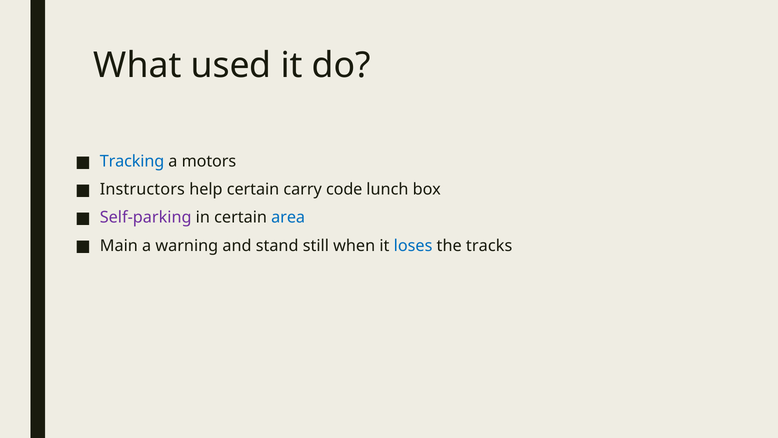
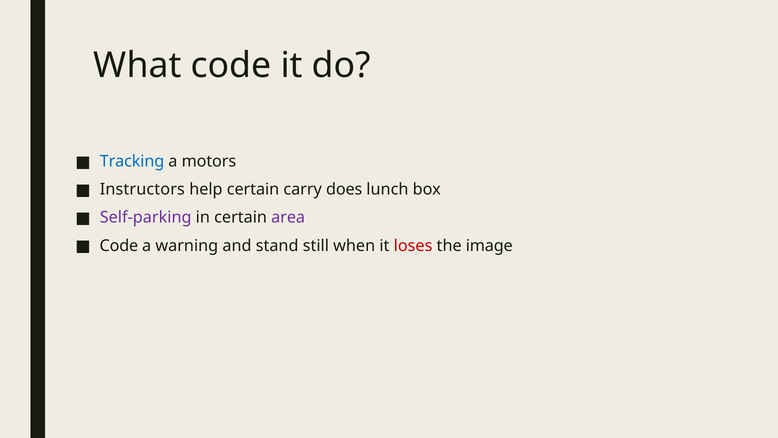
What used: used -> code (231, 65)
code: code -> does (344, 189)
area colour: blue -> purple (288, 217)
Main: Main -> Code (119, 245)
loses colour: blue -> red (413, 245)
tracks: tracks -> image (489, 245)
